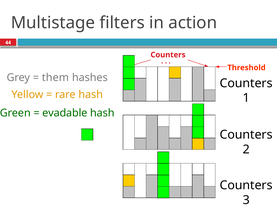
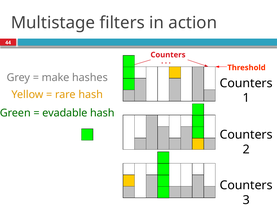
them: them -> make (56, 78)
